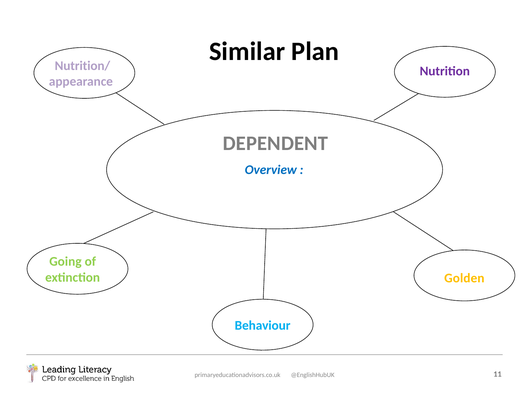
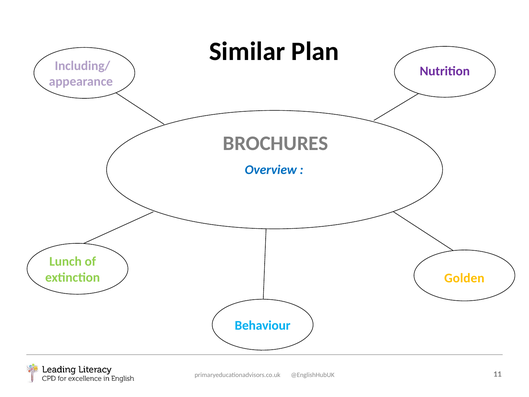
Nutrition/: Nutrition/ -> Including/ (82, 66)
DEPENDENT: DEPENDENT -> BROCHURES (276, 143)
Going: Going -> Lunch (65, 261)
